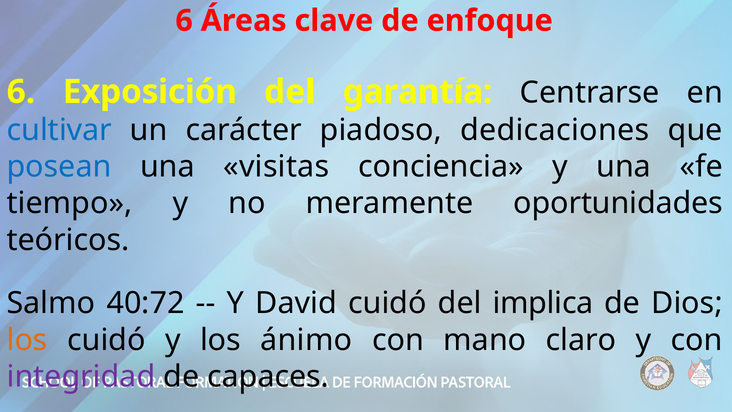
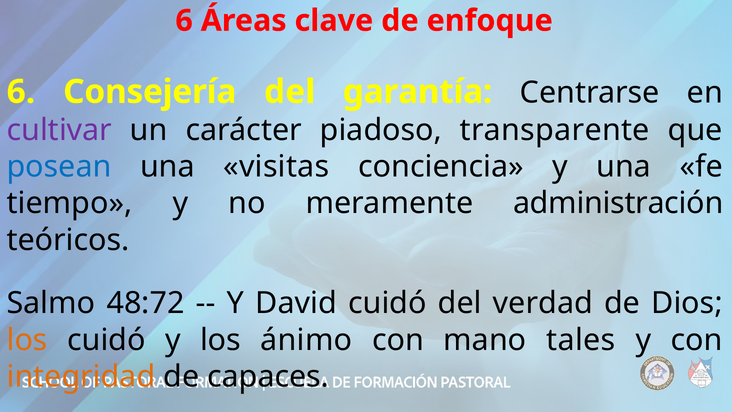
Exposición: Exposición -> Consejería (150, 92)
cultivar colour: blue -> purple (59, 130)
dedicaciones: dedicaciones -> transparente (555, 130)
oportunidades: oportunidades -> administración (618, 203)
40:72: 40:72 -> 48:72 (146, 303)
implica: implica -> verdad (543, 303)
claro: claro -> tales (581, 340)
integridad colour: purple -> orange (81, 376)
